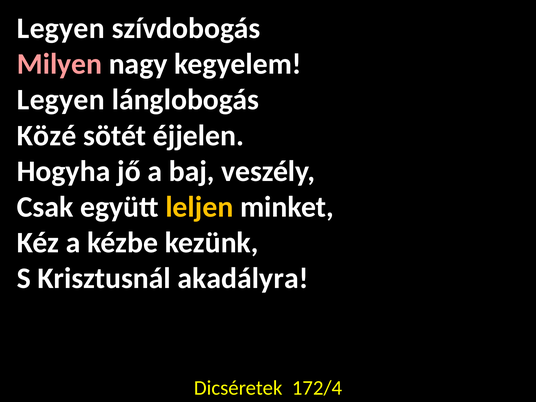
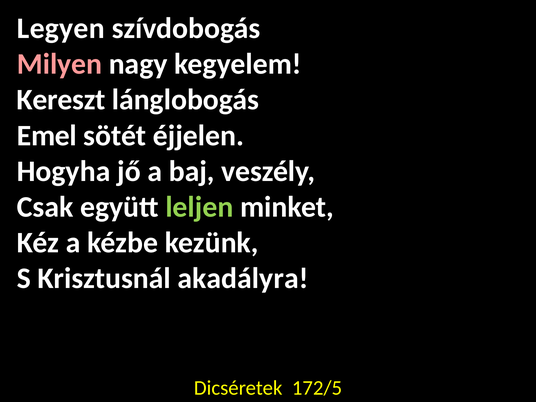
Legyen: Legyen -> Kereszt (61, 100)
Közé: Közé -> Emel (47, 136)
leljen colour: yellow -> light green (199, 207)
172/4: 172/4 -> 172/5 (317, 388)
